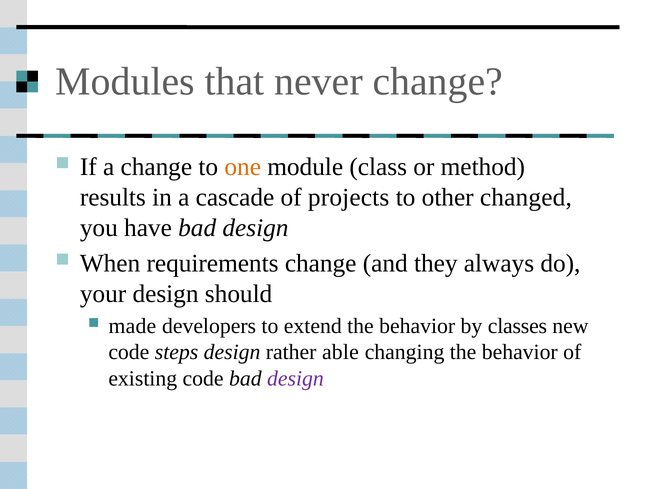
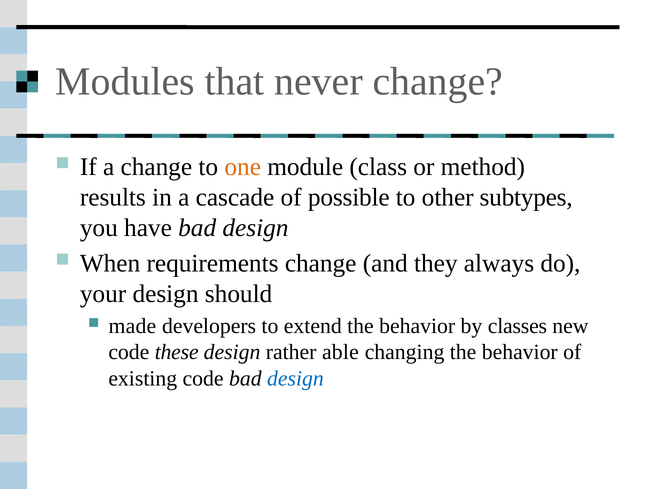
projects: projects -> possible (349, 197)
changed: changed -> subtypes (526, 197)
steps: steps -> these (177, 352)
design colour: purple -> blue (295, 378)
